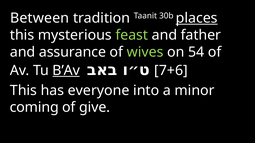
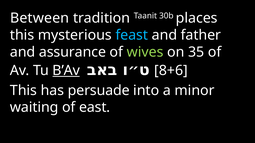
places underline: present -> none (197, 18)
feast colour: light green -> light blue (132, 35)
54: 54 -> 35 (196, 52)
7+6: 7+6 -> 8+6 (171, 71)
everyone: everyone -> persuade (99, 91)
coming: coming -> waiting (34, 108)
give: give -> east (95, 108)
